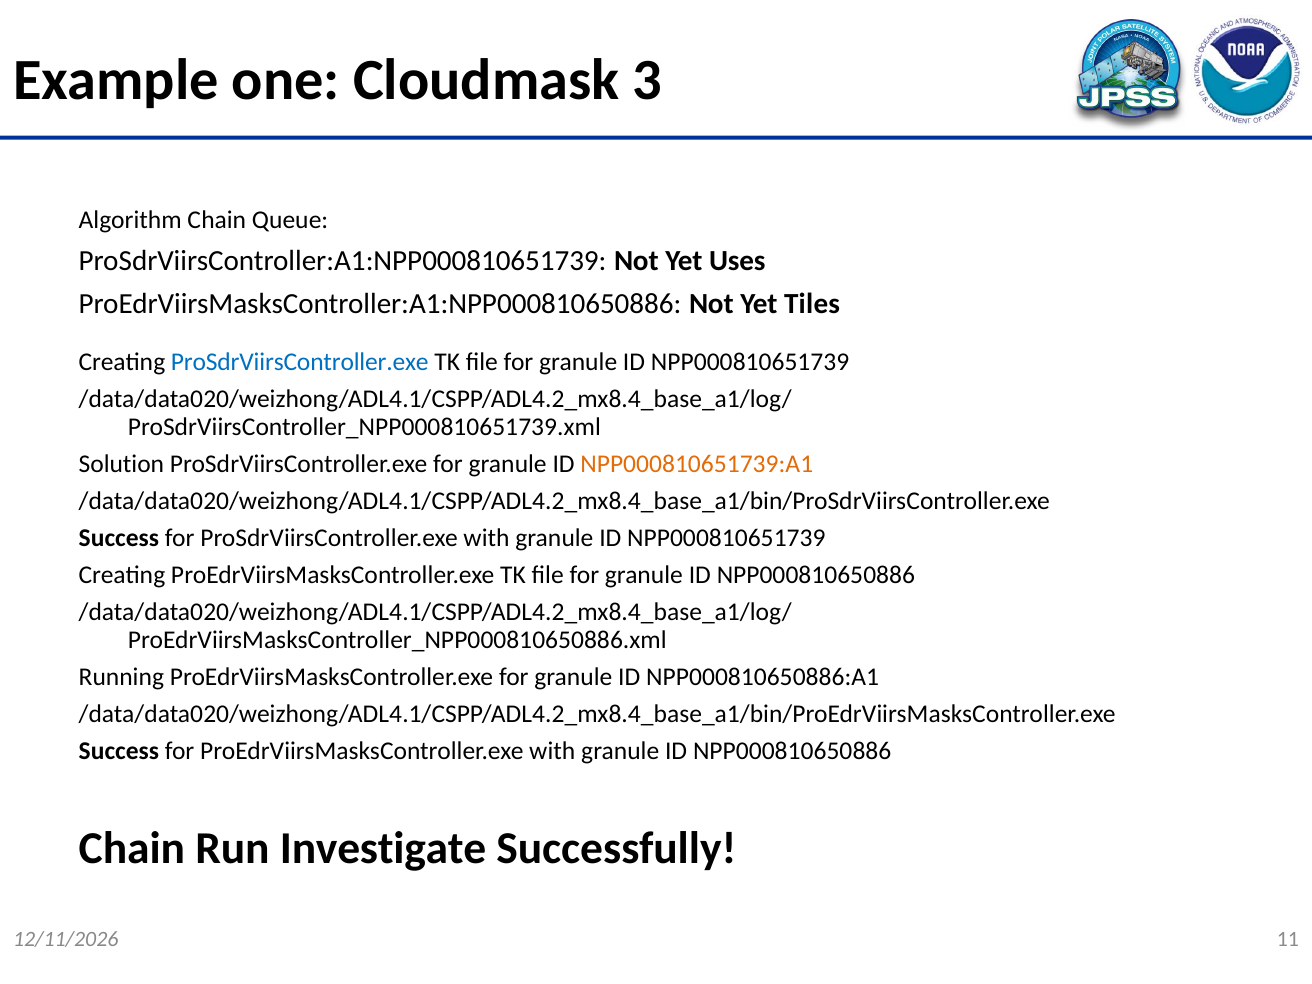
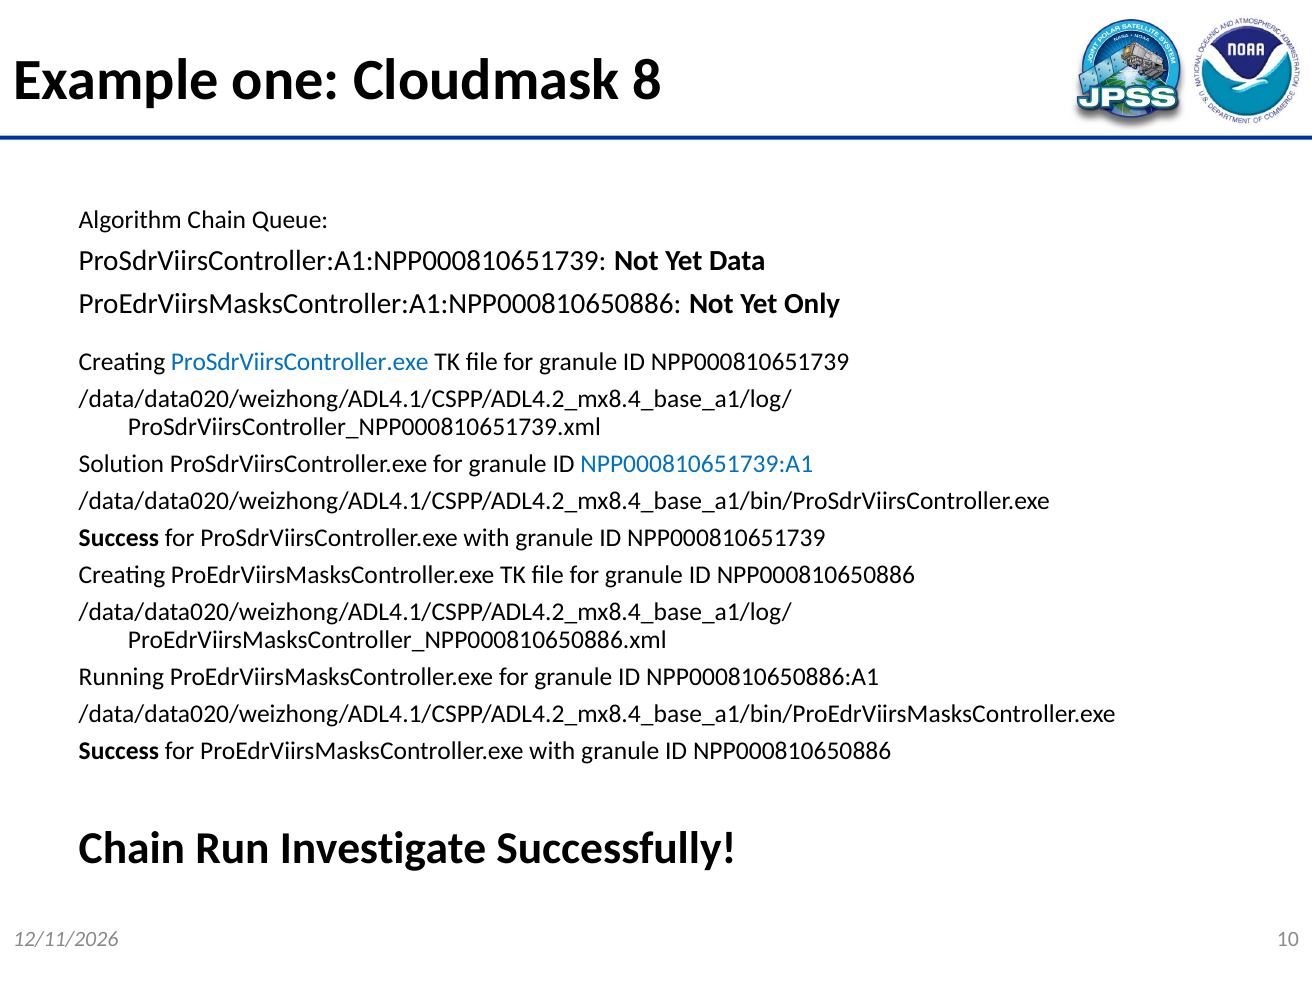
3: 3 -> 8 (648, 81)
Uses: Uses -> Data (737, 261)
Tiles: Tiles -> Only (812, 304)
NPP000810651739:A1 colour: orange -> blue (697, 464)
11: 11 -> 10 (1288, 939)
